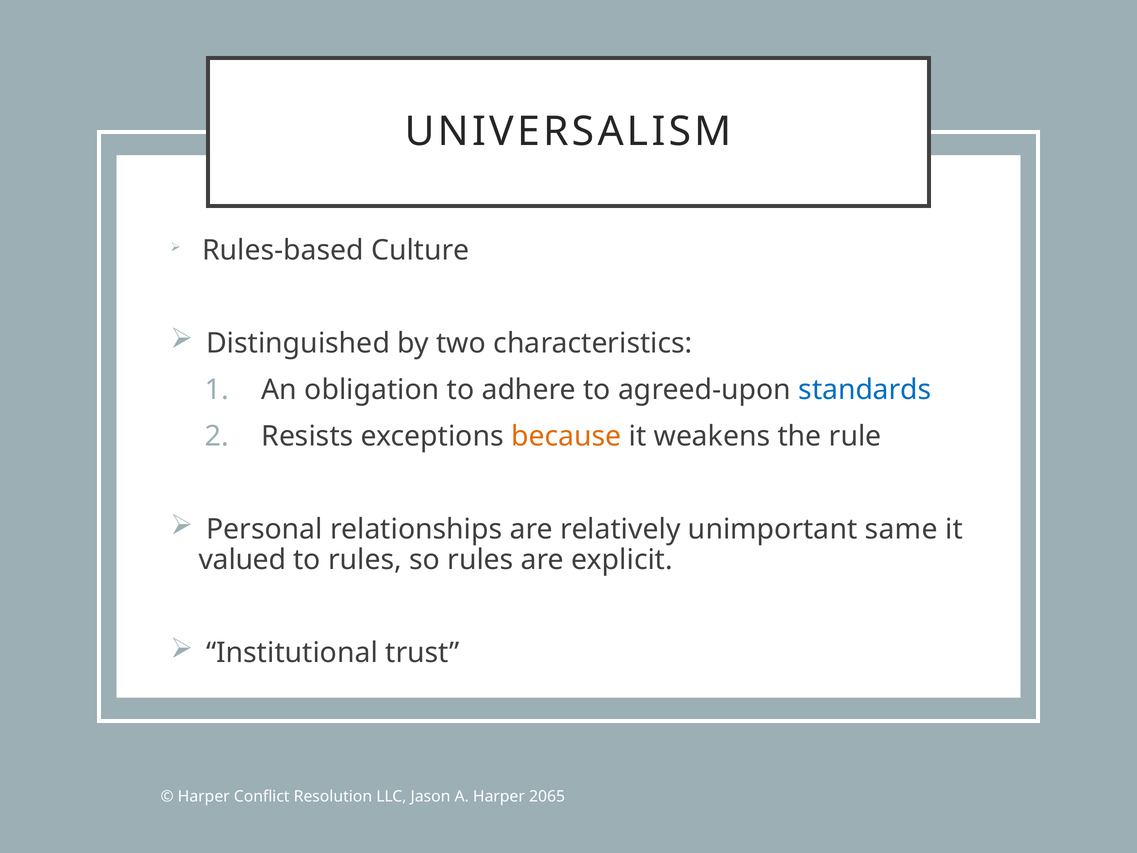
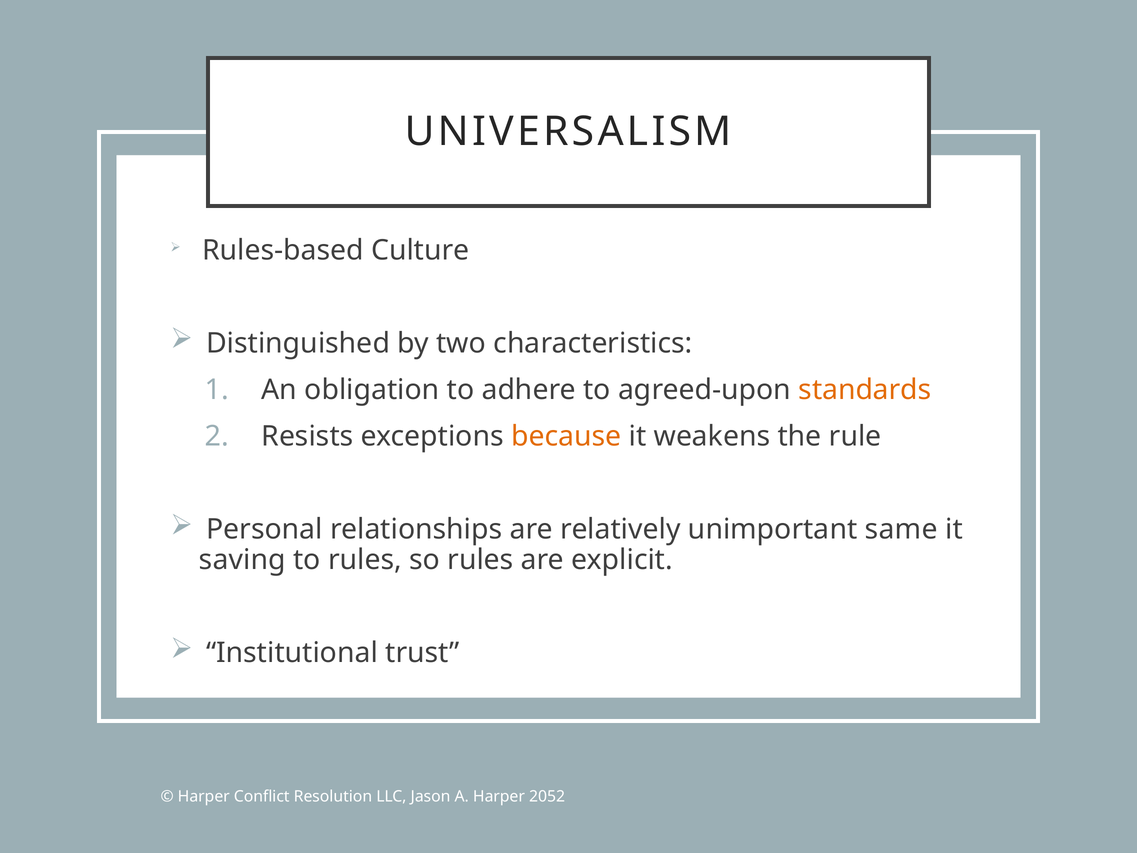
standards colour: blue -> orange (865, 390)
valued: valued -> saving (242, 560)
2065: 2065 -> 2052 (547, 796)
